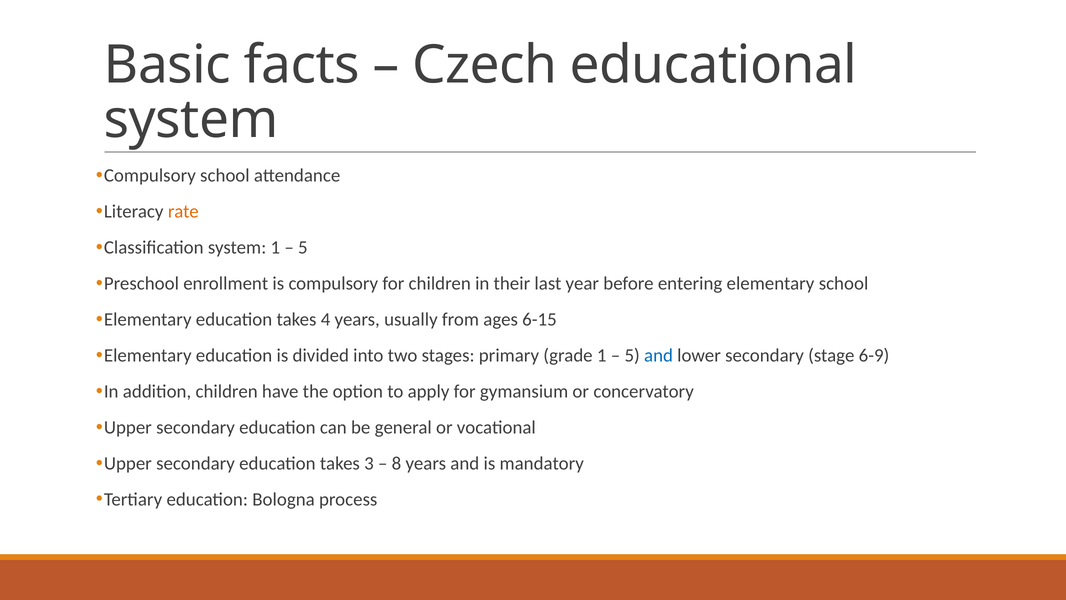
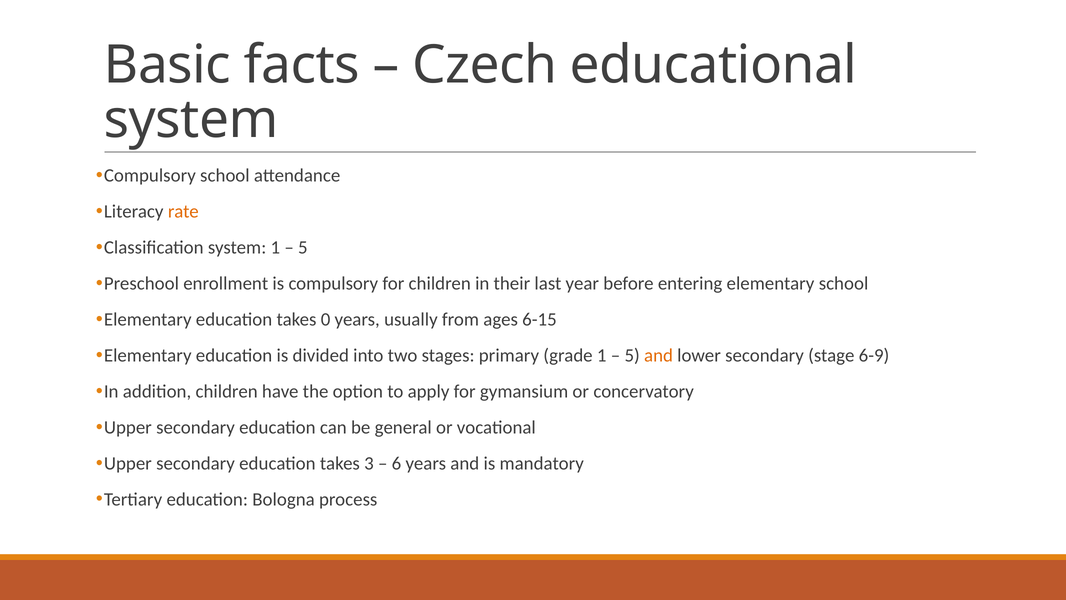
4: 4 -> 0 (326, 319)
and colour: blue -> orange (659, 355)
8: 8 -> 6 (397, 463)
